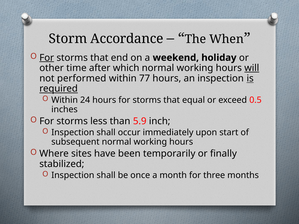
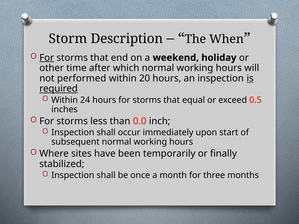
Accordance: Accordance -> Description (127, 39)
will underline: present -> none (252, 68)
77: 77 -> 20 (145, 78)
5.9: 5.9 -> 0.0 (140, 121)
